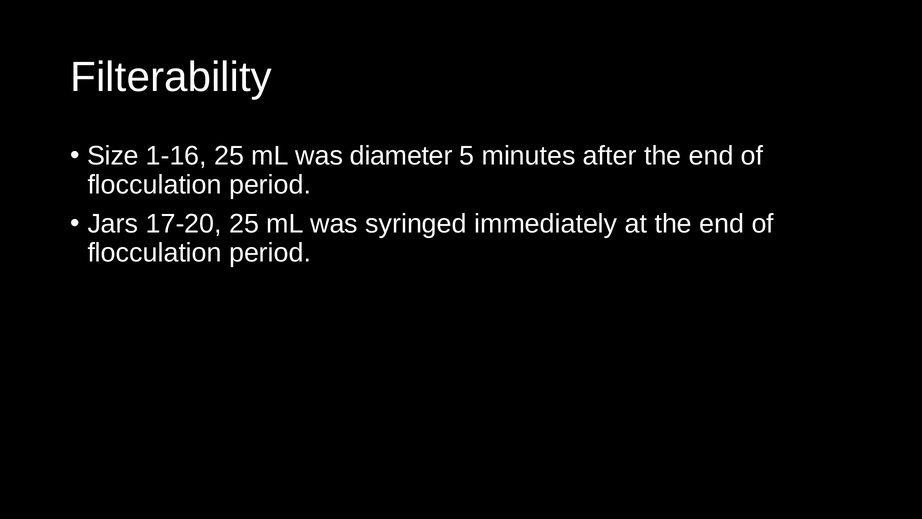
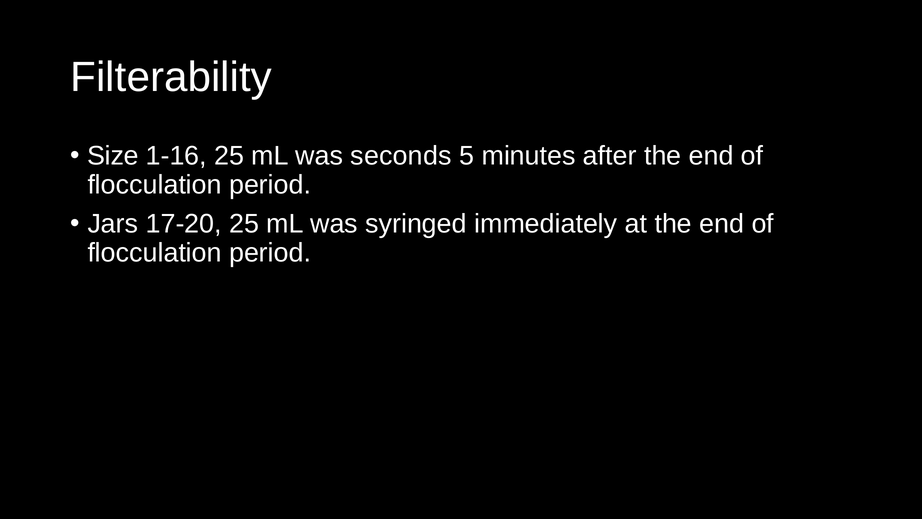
diameter: diameter -> seconds (401, 156)
